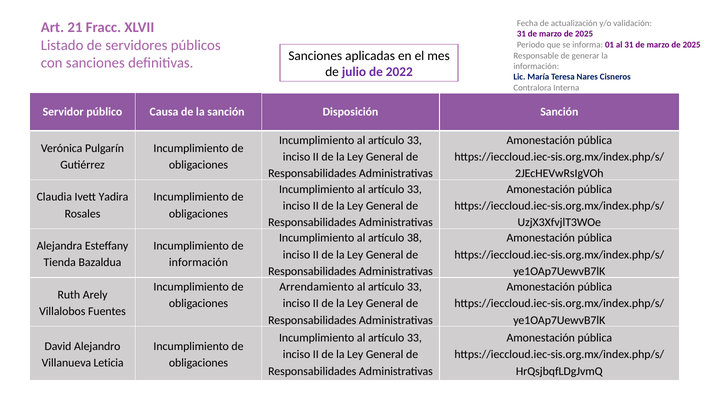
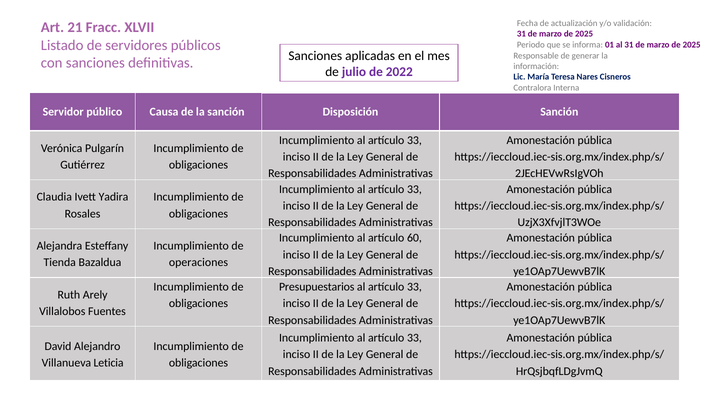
38: 38 -> 60 (414, 238)
información: información -> operaciones (198, 262)
Arrendamiento: Arrendamiento -> Presupuestarios (317, 287)
